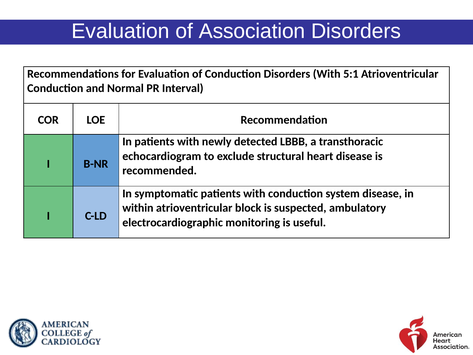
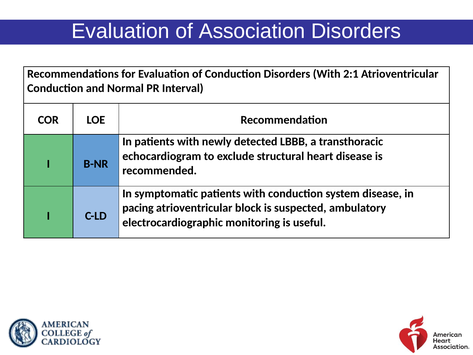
5:1: 5:1 -> 2:1 (351, 74)
within: within -> pacing (138, 208)
